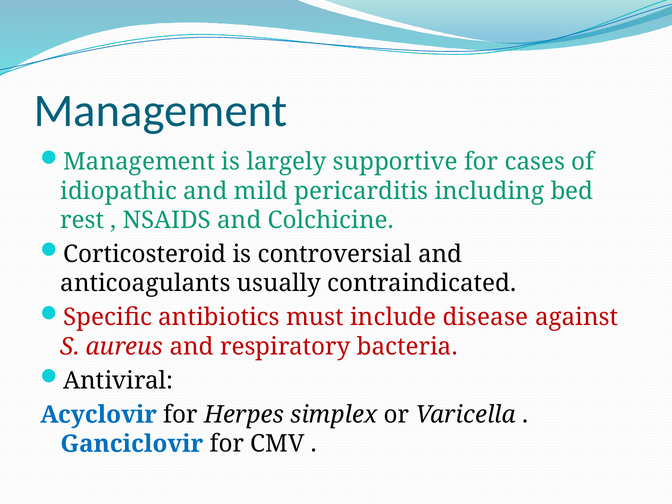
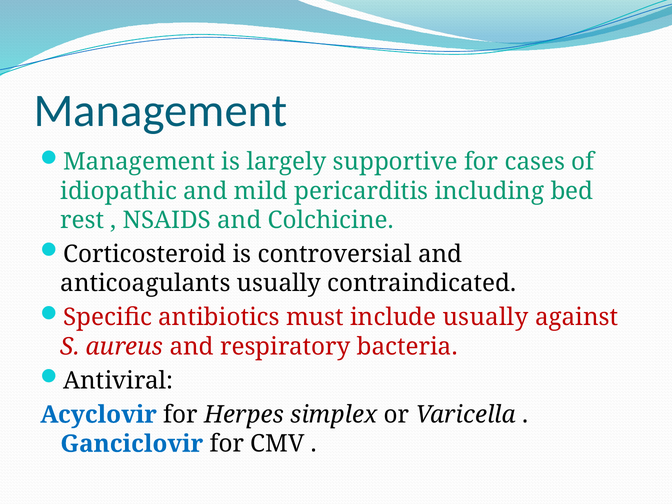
include disease: disease -> usually (486, 317)
